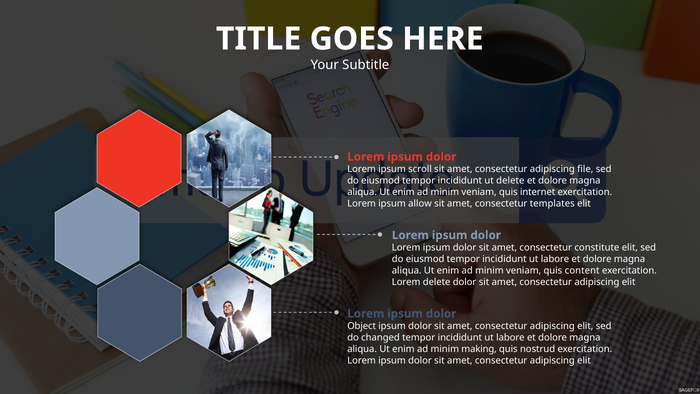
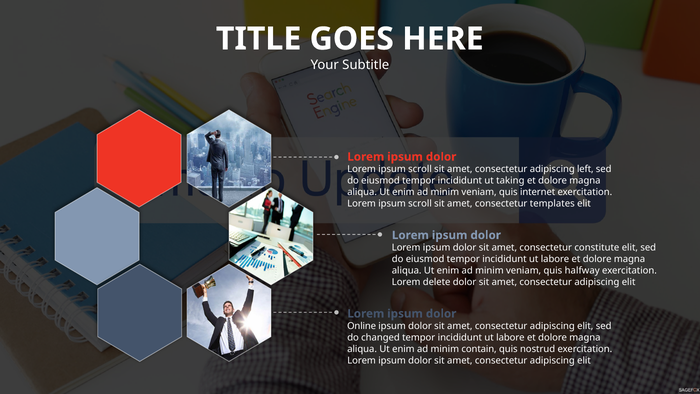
file: file -> left (585, 169)
ut delete: delete -> taking (510, 181)
allow: allow -> scroll (420, 203)
content: content -> halfway (582, 270)
Object: Object -> Online (362, 326)
making: making -> contain (479, 349)
